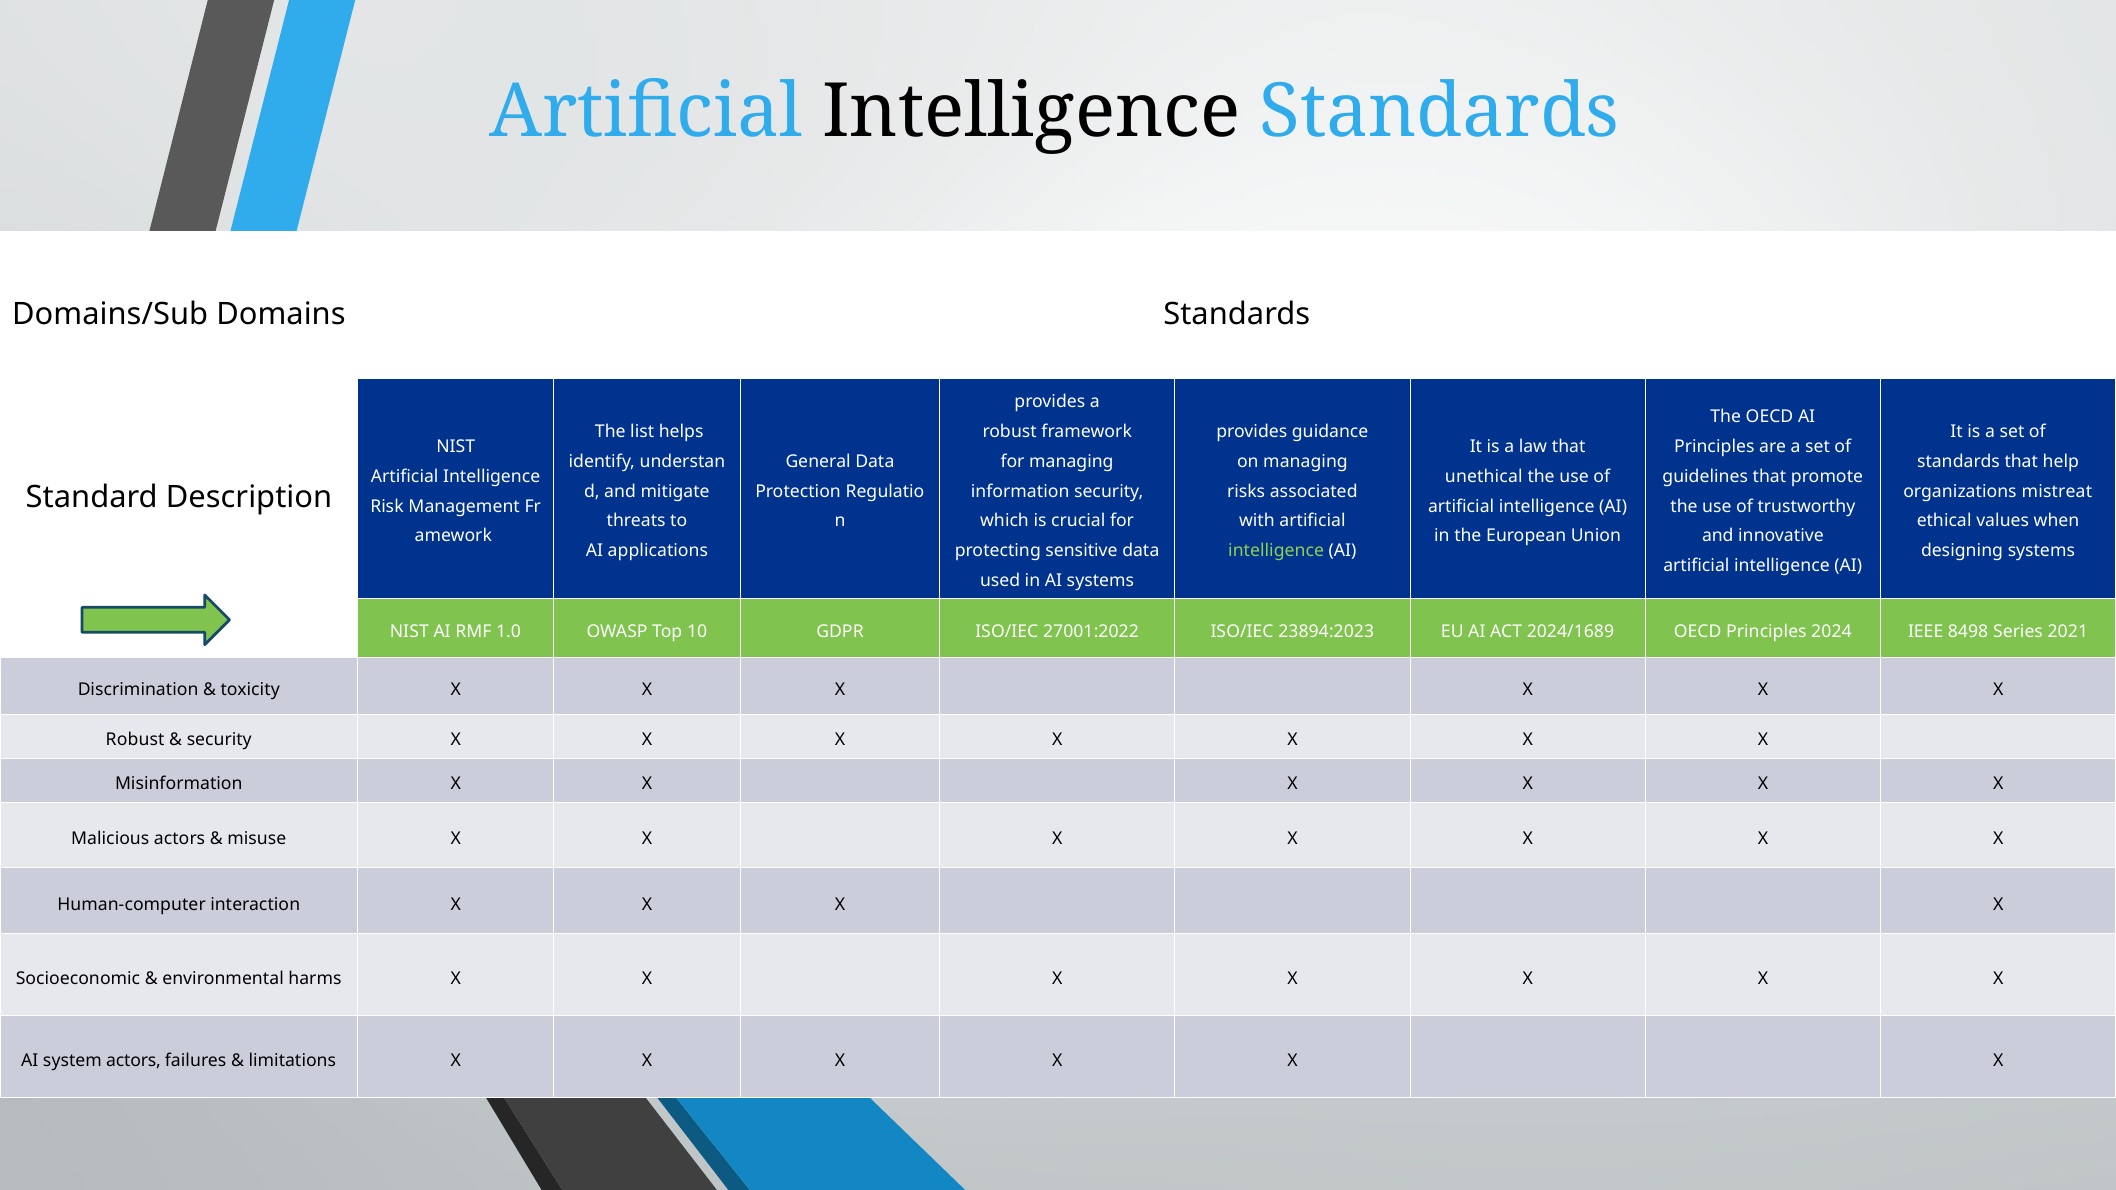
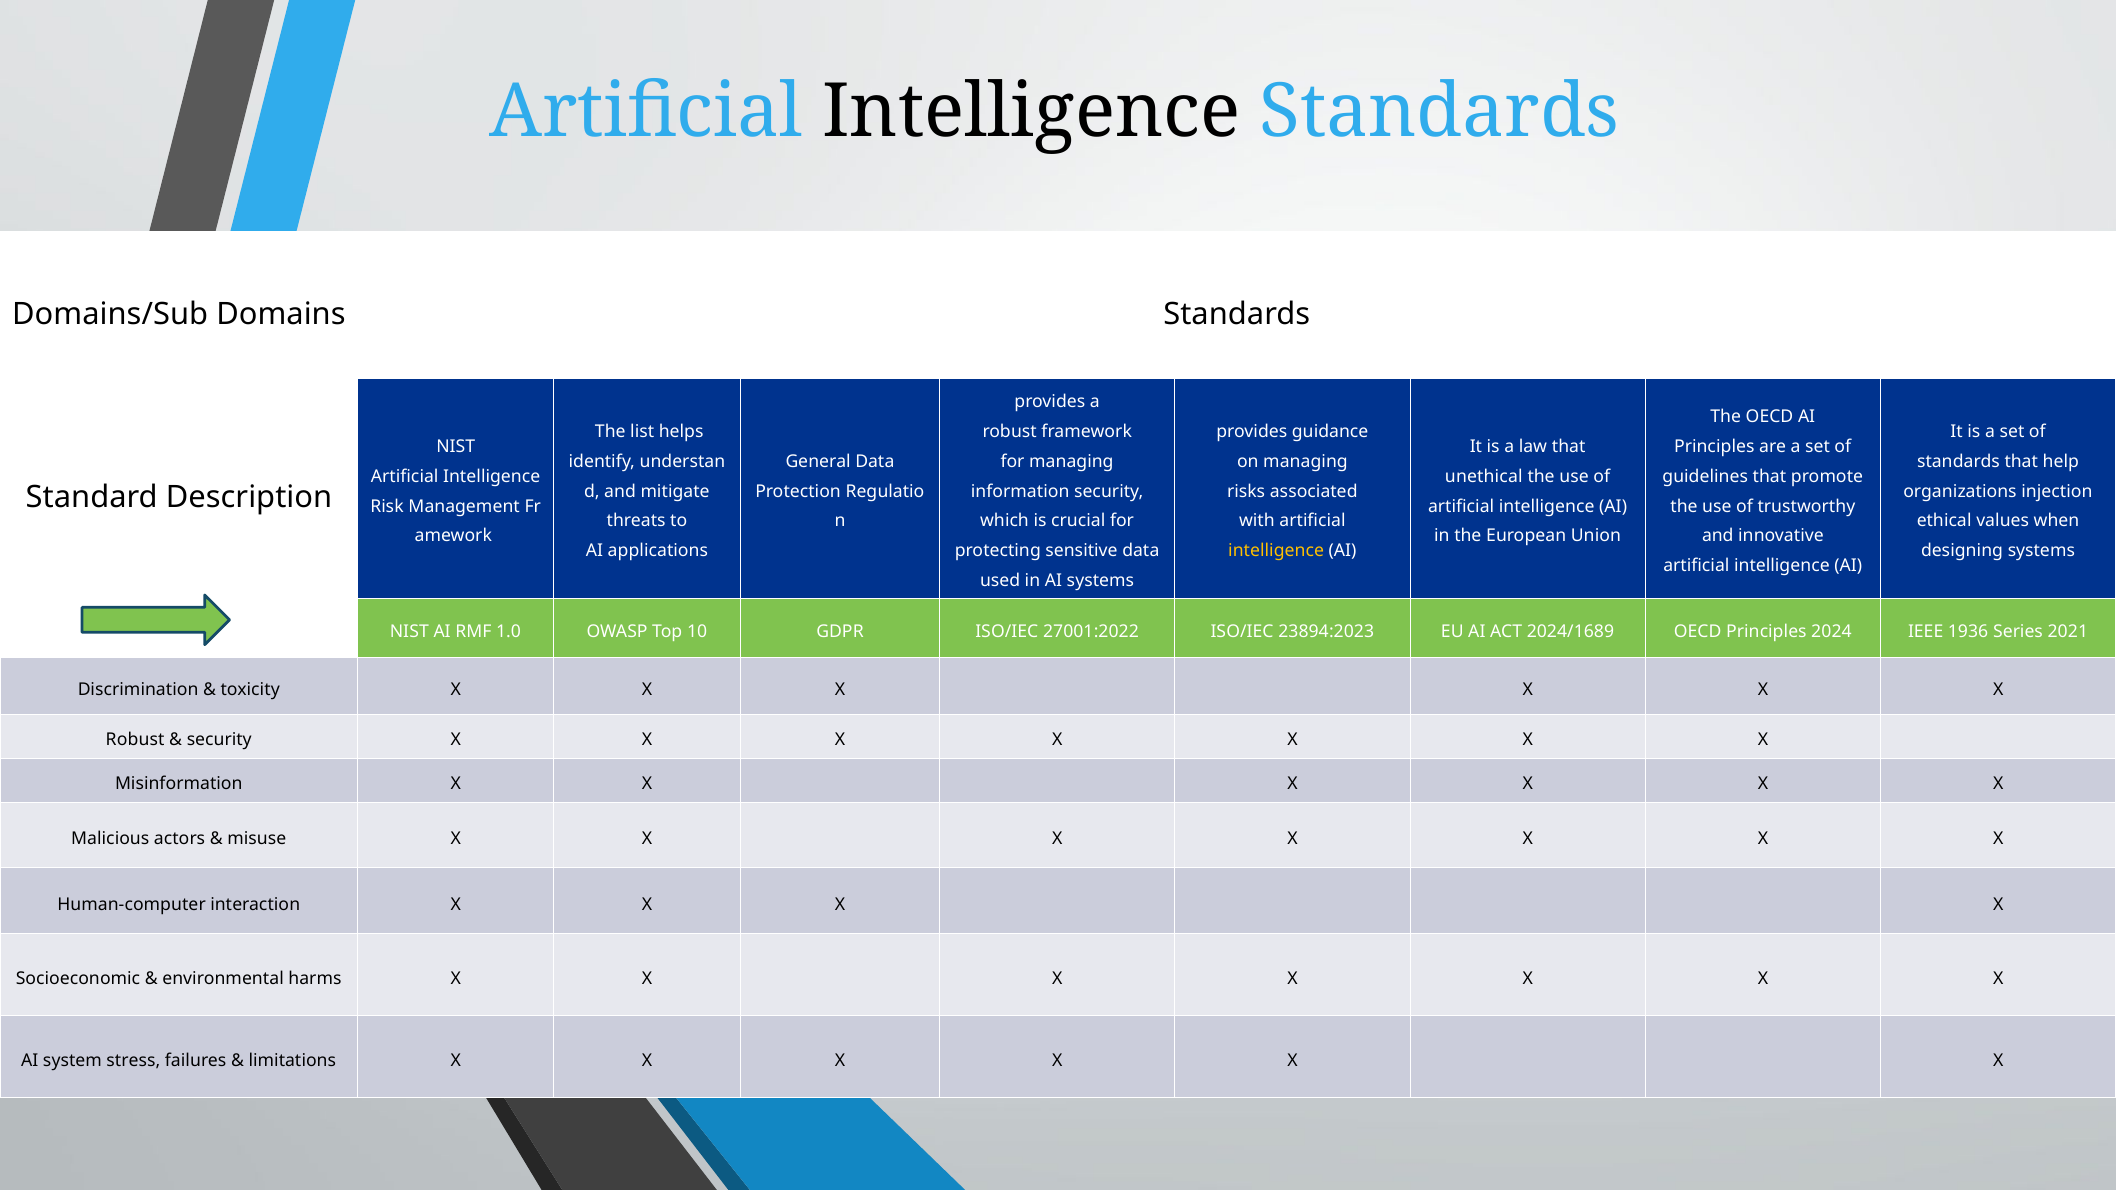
mistreat: mistreat -> injection (2057, 491)
intelligence colour: light green -> yellow (1276, 551)
8498: 8498 -> 1936 (1968, 632)
system actors: actors -> stress (133, 1061)
